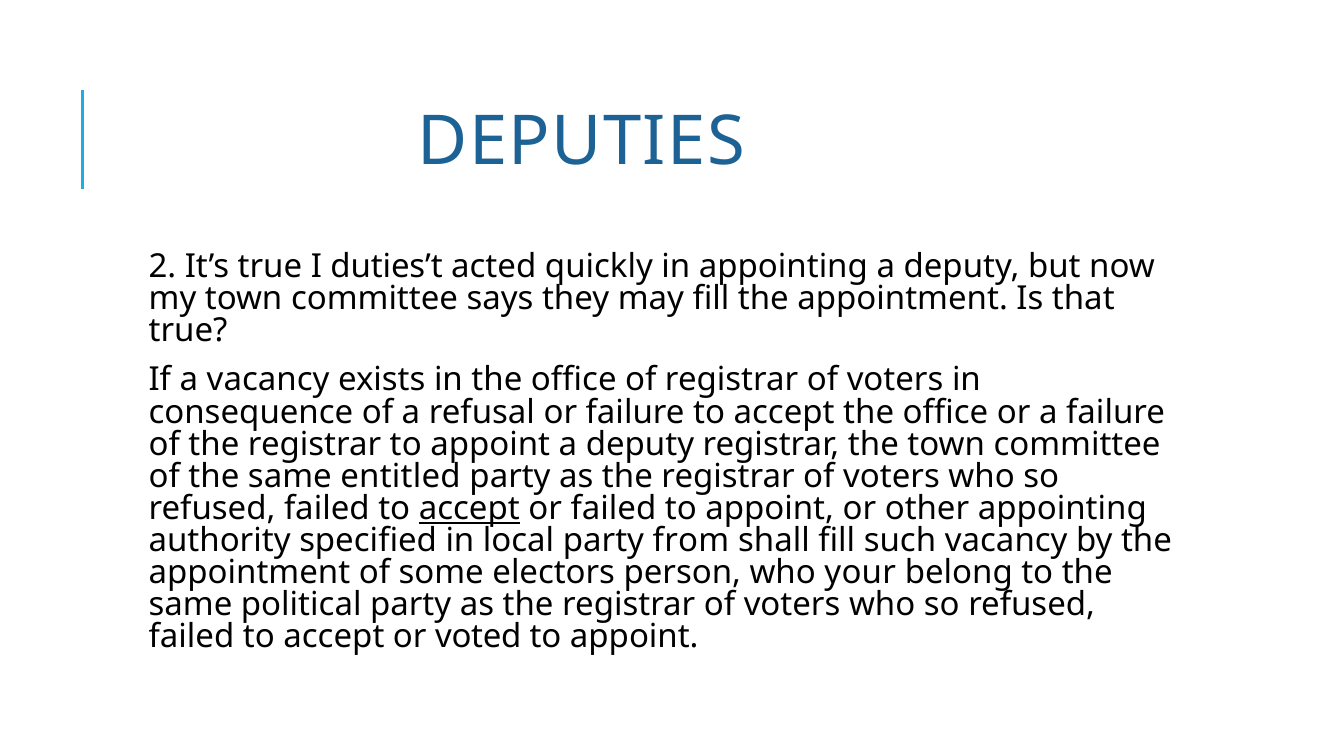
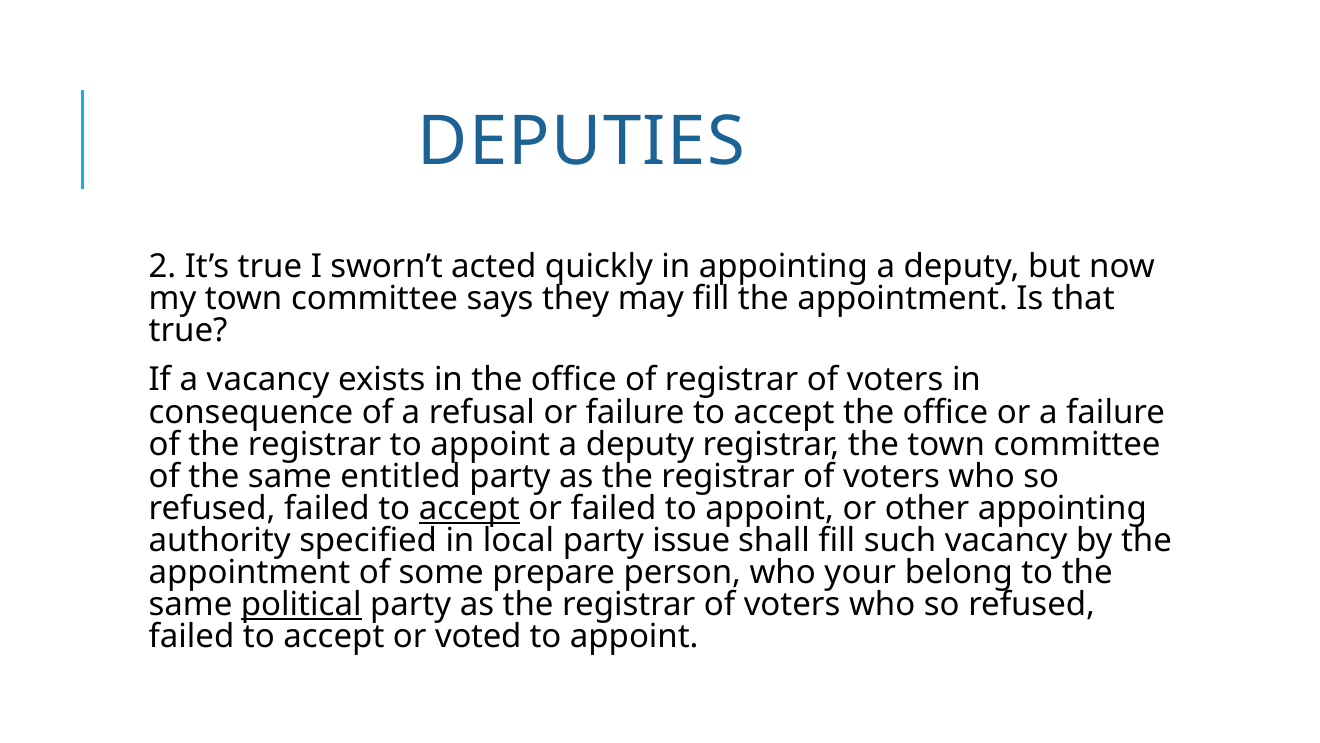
duties’t: duties’t -> sworn’t (387, 266)
from: from -> issue (691, 540)
electors: electors -> prepare (554, 572)
political underline: none -> present (301, 604)
